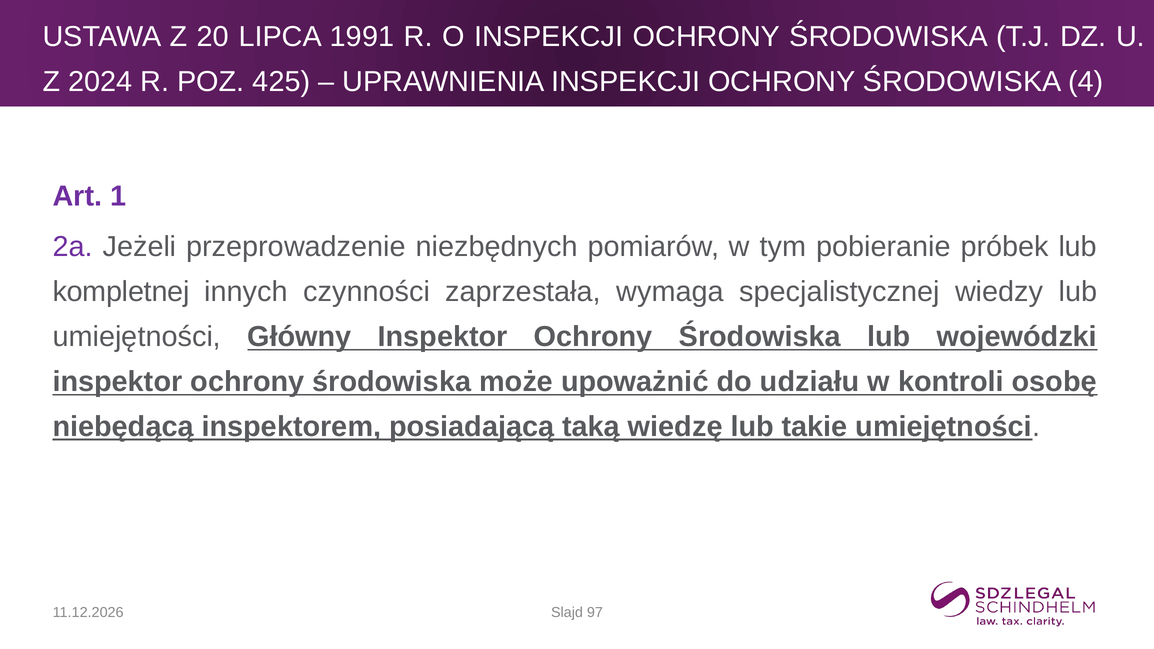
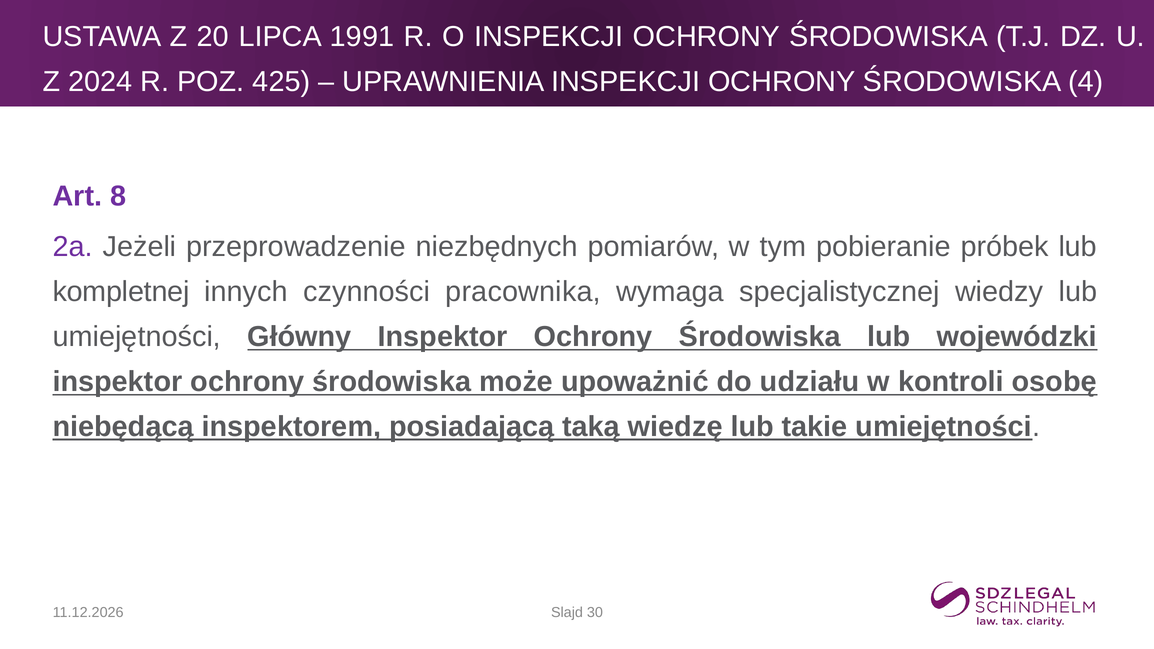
1: 1 -> 8 (118, 196)
zaprzestała: zaprzestała -> pracownika (523, 292)
97: 97 -> 30 (595, 613)
